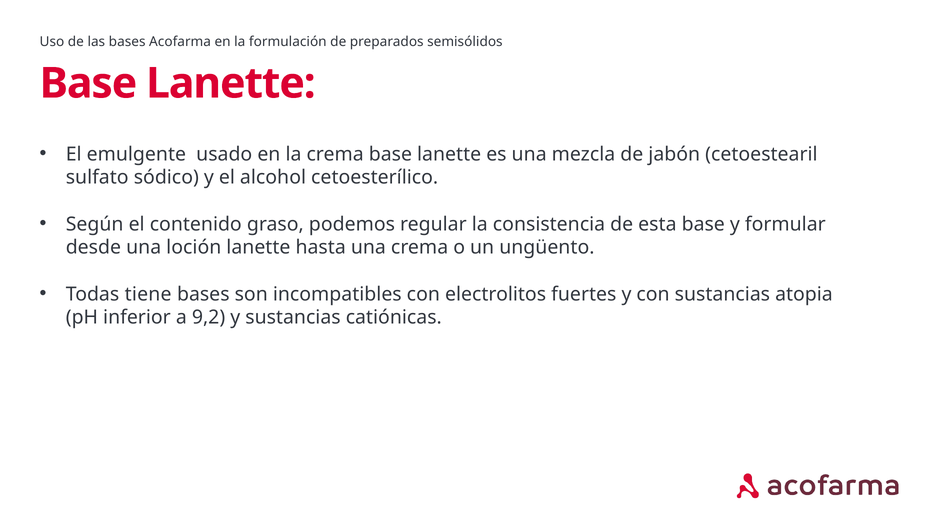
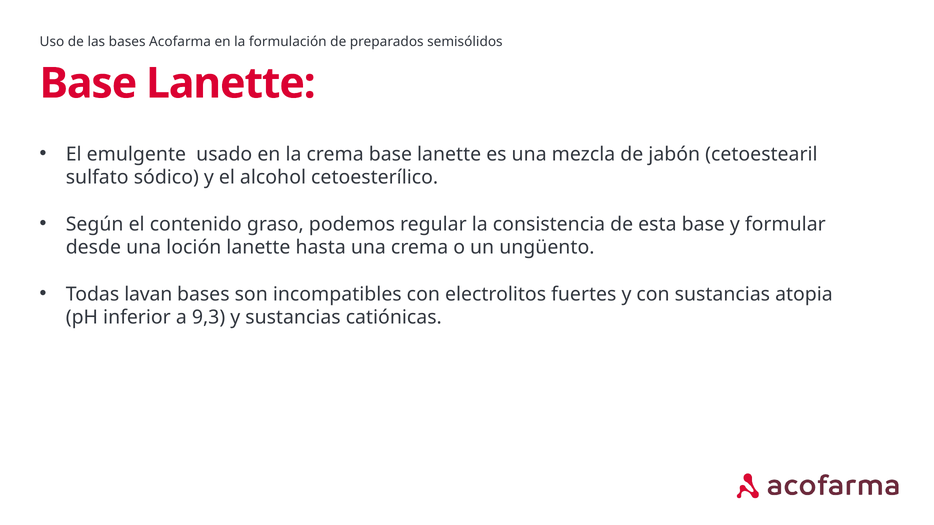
tiene: tiene -> lavan (148, 294)
9,2: 9,2 -> 9,3 (209, 318)
